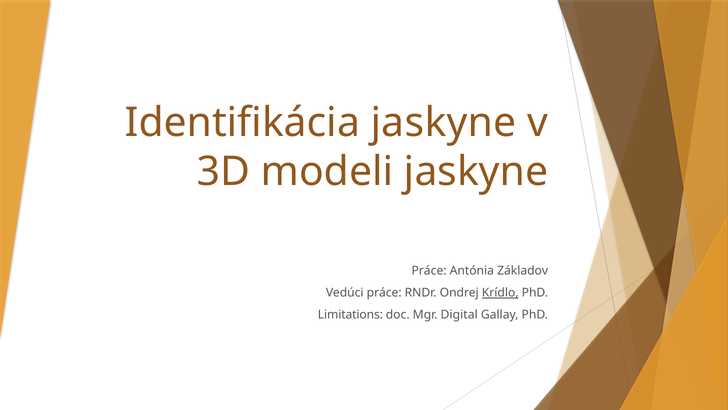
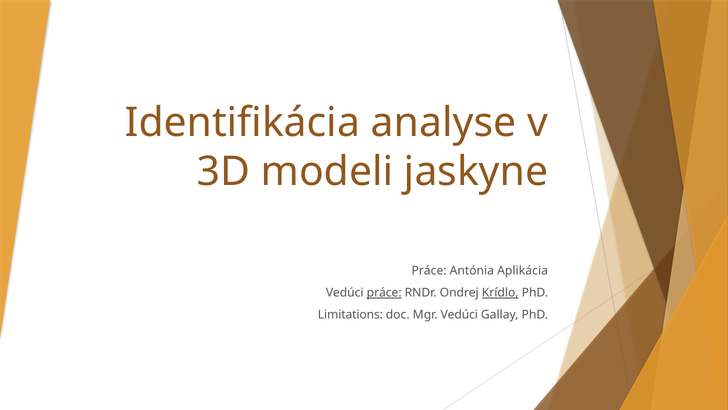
Identifikácia jaskyne: jaskyne -> analyse (444, 122)
Základov: Základov -> Aplikácia (523, 270)
práce underline: none -> present (384, 292)
Mgr Digital: Digital -> Vedúci (459, 315)
